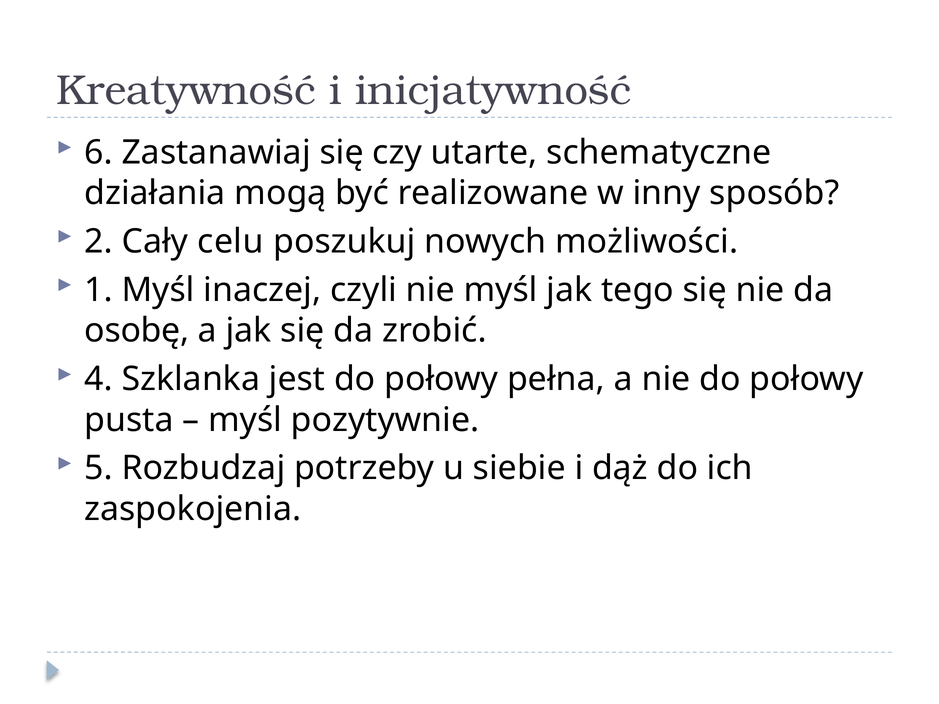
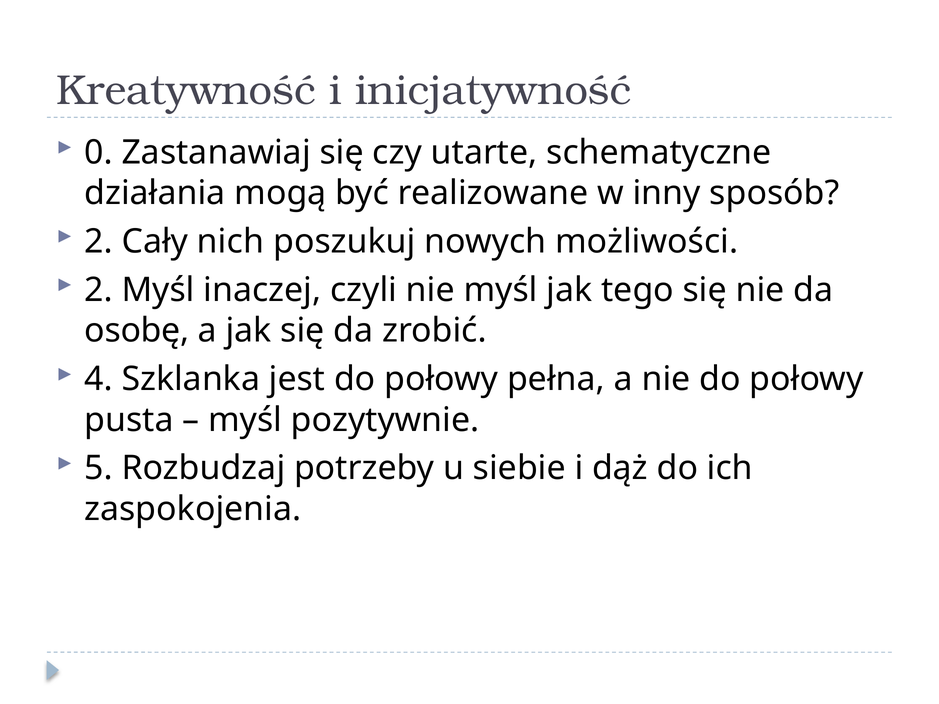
6: 6 -> 0 (99, 153)
celu: celu -> nich (231, 242)
1: 1 -> 2 (99, 290)
